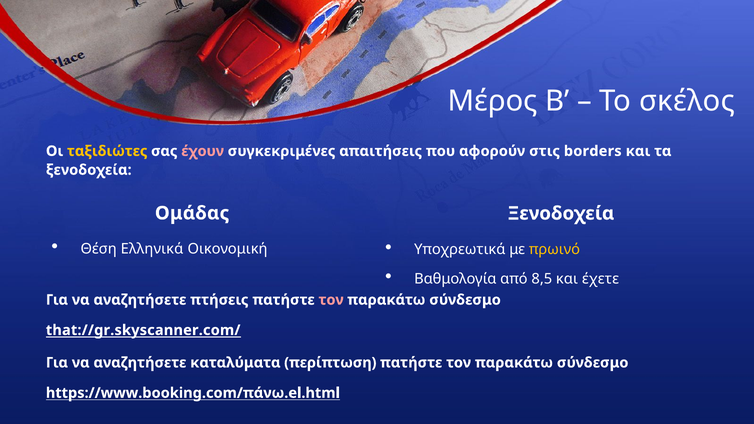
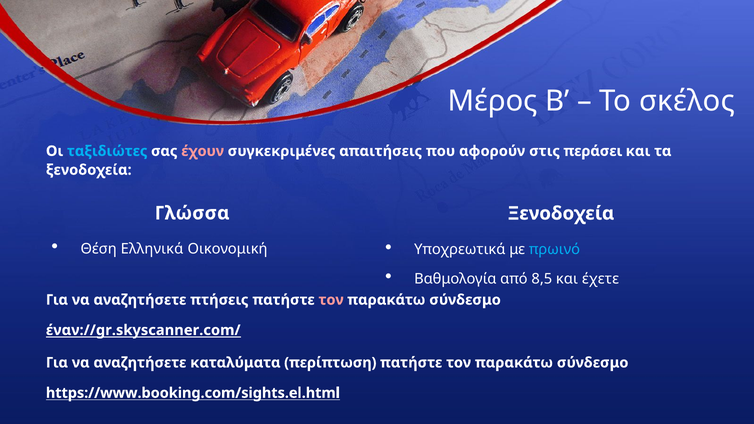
ταξιδιώτες colour: yellow -> light blue (107, 151)
borders: borders -> περάσει (593, 151)
Ομάδας: Ομάδας -> Γλώσσα (192, 213)
πρωινό colour: yellow -> light blue (555, 250)
that://gr.skyscanner.com/: that://gr.skyscanner.com/ -> έναν://gr.skyscanner.com/ (143, 330)
https://www.booking.com/πάνω.el.html: https://www.booking.com/πάνω.el.html -> https://www.booking.com/sights.el.html (193, 393)
